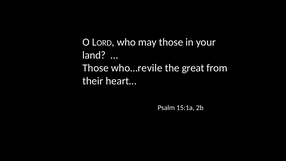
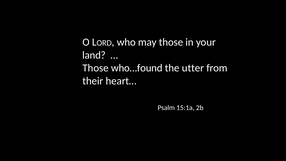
who…revile: who…revile -> who…found (137, 68)
great: great -> utter (193, 68)
